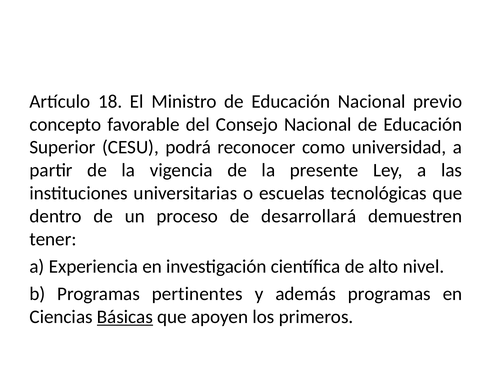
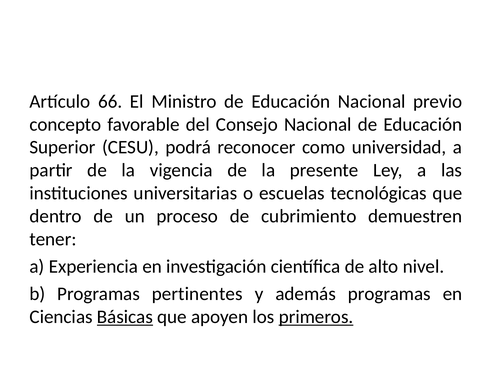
18: 18 -> 66 (110, 101)
desarrollará: desarrollará -> cubrimiento (309, 216)
primeros underline: none -> present (316, 317)
